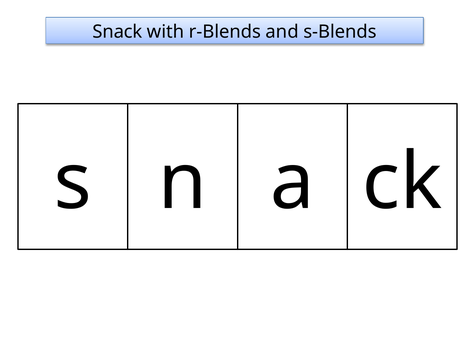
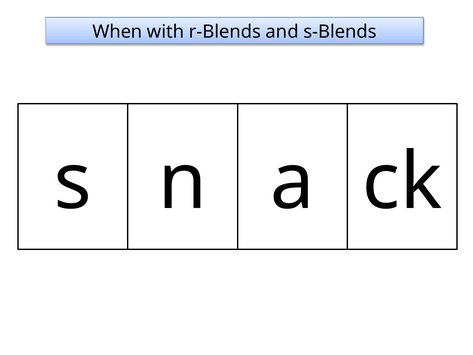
Snack: Snack -> When (117, 32)
